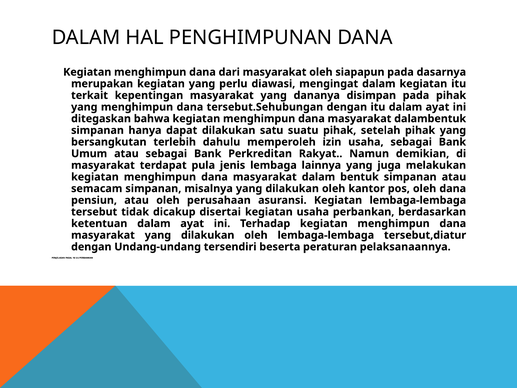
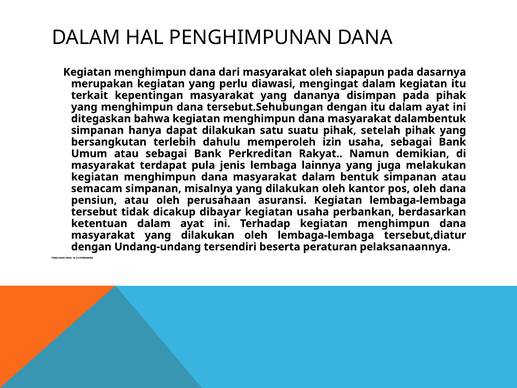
disertai: disertai -> dibayar (220, 212)
